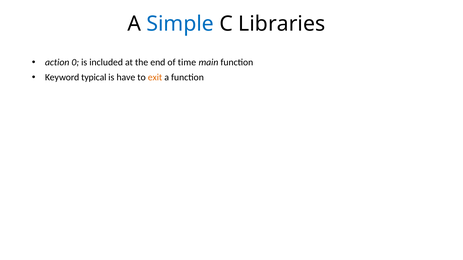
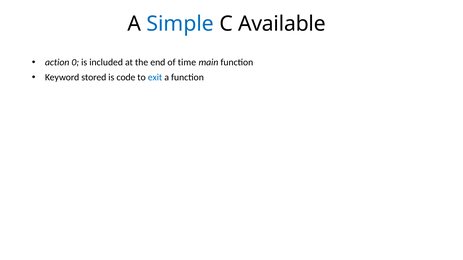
Libraries: Libraries -> Available (282, 24)
typical: typical -> stored (94, 78)
have: have -> code (126, 78)
exit colour: orange -> blue (155, 78)
